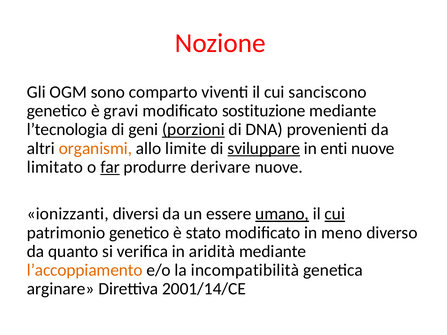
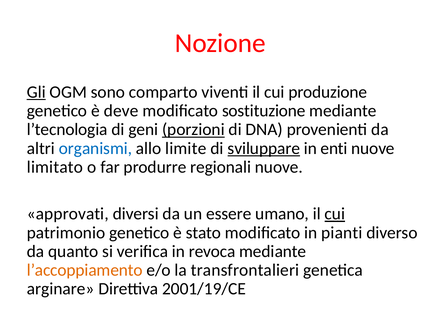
Gli underline: none -> present (36, 92)
sanciscono: sanciscono -> produzione (328, 92)
gravi: gravi -> deve (121, 111)
organismi colour: orange -> blue (95, 148)
far underline: present -> none (110, 167)
derivare: derivare -> regionali (221, 167)
ionizzanti: ionizzanti -> approvati (68, 214)
umano underline: present -> none (282, 214)
meno: meno -> pianti (342, 233)
aridità: aridità -> revoca (212, 252)
incompatibilità: incompatibilità -> transfrontalieri (245, 270)
2001/14/CE: 2001/14/CE -> 2001/19/CE (204, 289)
